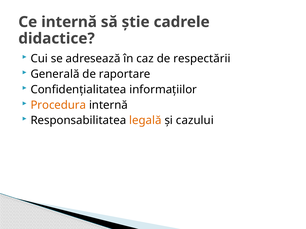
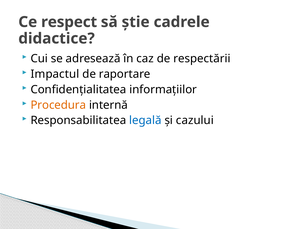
Ce internă: internă -> respect (69, 22)
Generală: Generală -> Impactul (55, 74)
legală colour: orange -> blue (145, 121)
